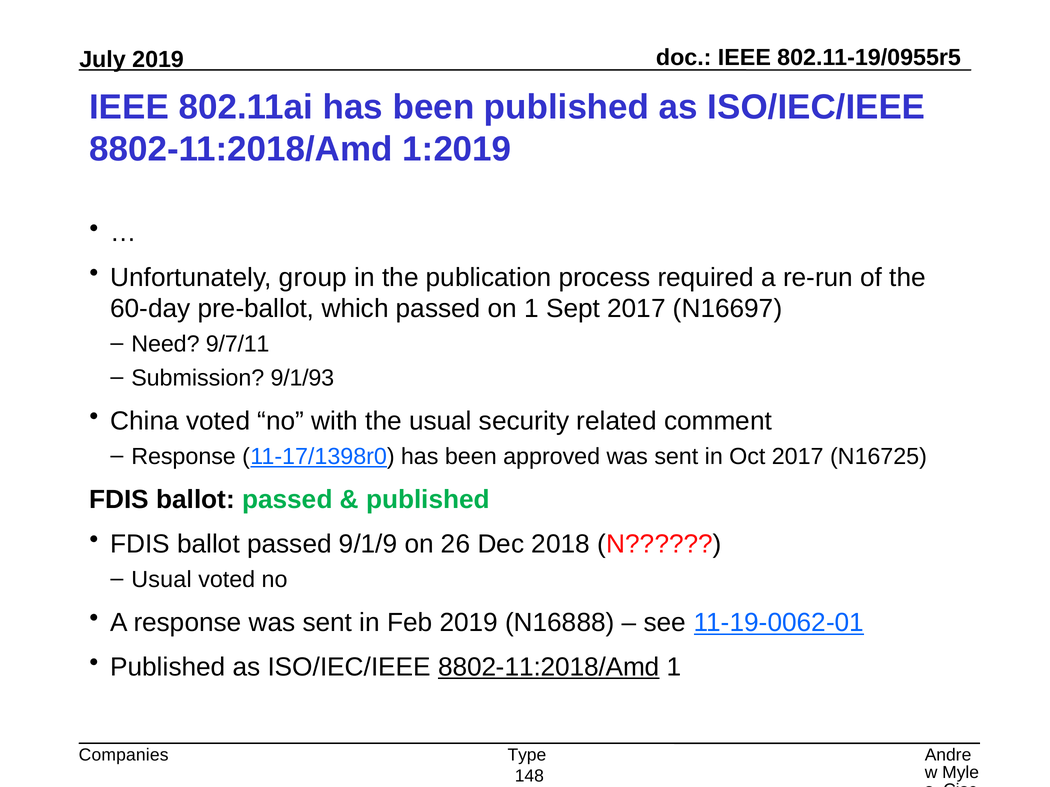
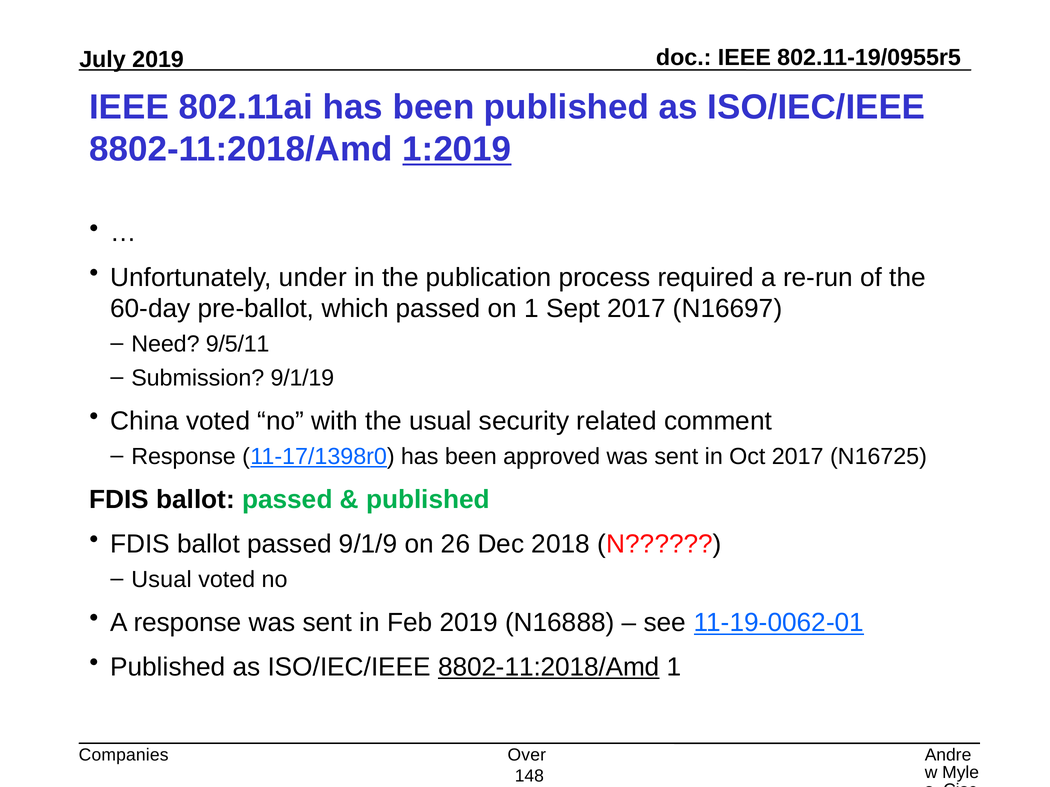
1:2019 underline: none -> present (457, 150)
group: group -> under (313, 278)
9/7/11: 9/7/11 -> 9/5/11 (238, 344)
9/1/93: 9/1/93 -> 9/1/19 (302, 378)
Type: Type -> Over (527, 755)
